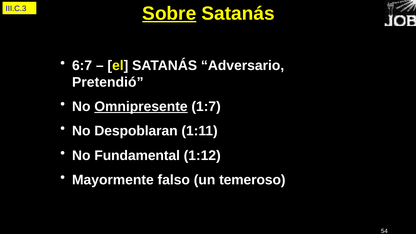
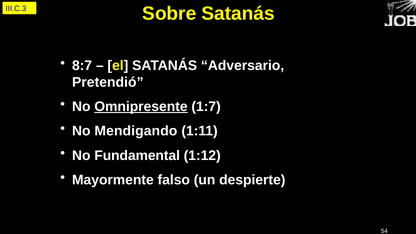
Sobre underline: present -> none (169, 13)
6:7: 6:7 -> 8:7 (82, 65)
Despoblaran: Despoblaran -> Mendigando (136, 131)
temeroso: temeroso -> despierte (252, 180)
